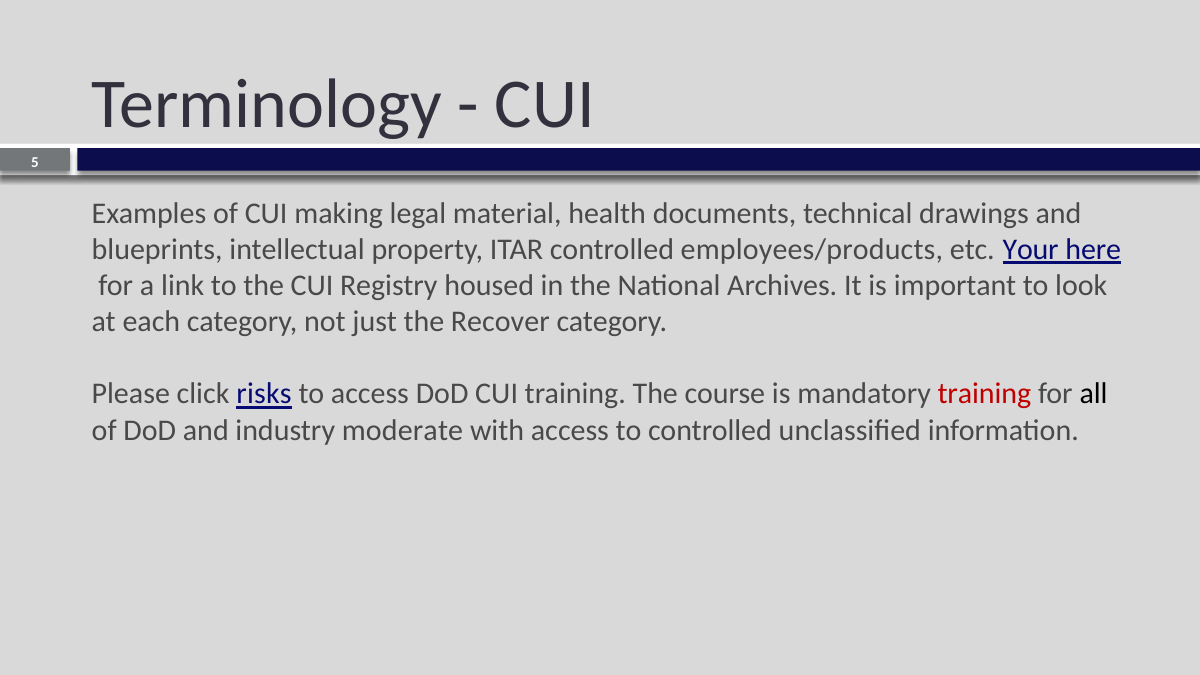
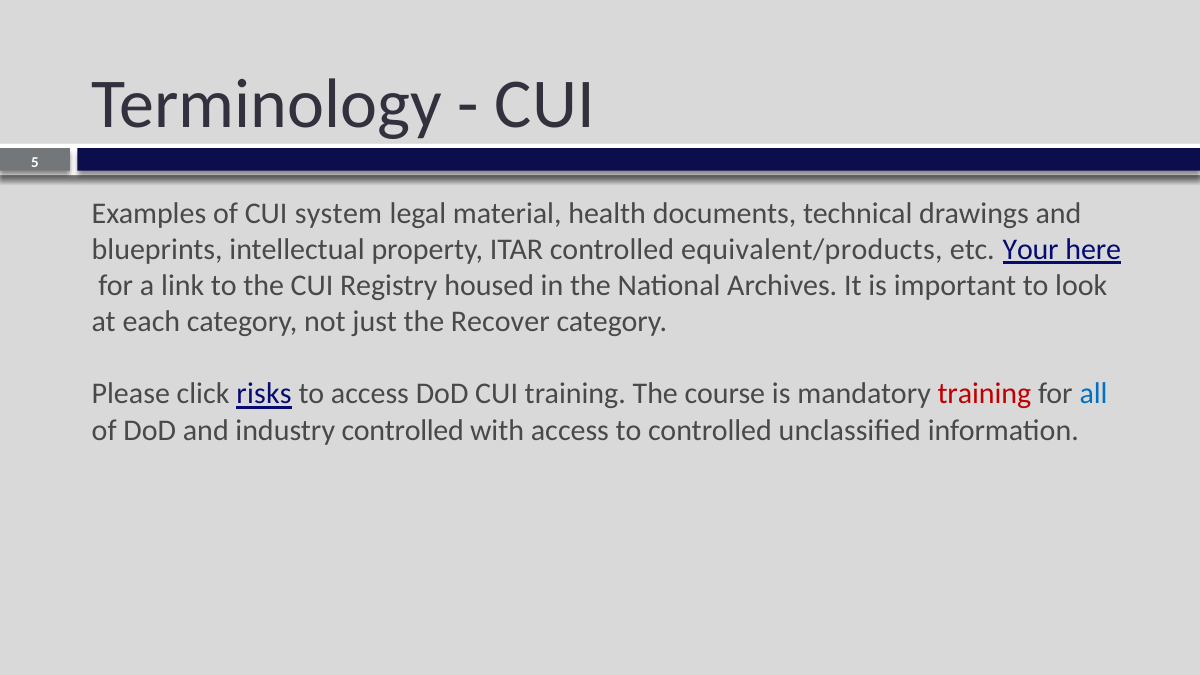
making: making -> system (338, 213)
employees/products: employees/products -> equivalent/products (812, 249)
all colour: black -> blue (1094, 394)
industry moderate: moderate -> controlled (403, 431)
